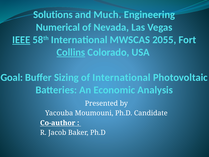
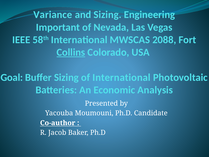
Solutions: Solutions -> Variance (53, 15)
and Much: Much -> Sizing (108, 15)
Numerical: Numerical -> Important (58, 27)
IEEE underline: present -> none (21, 40)
2055: 2055 -> 2088 (164, 40)
